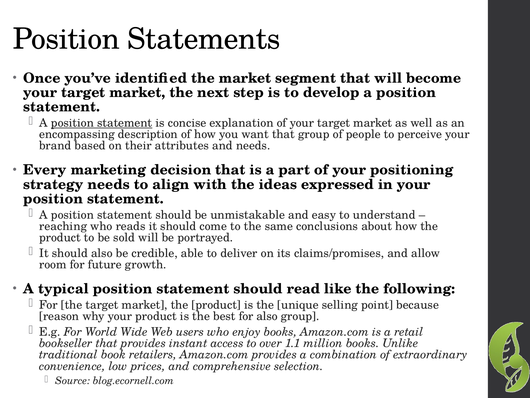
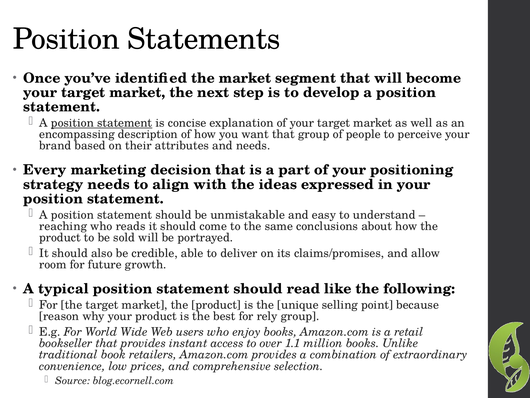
for also: also -> rely (267, 316)
